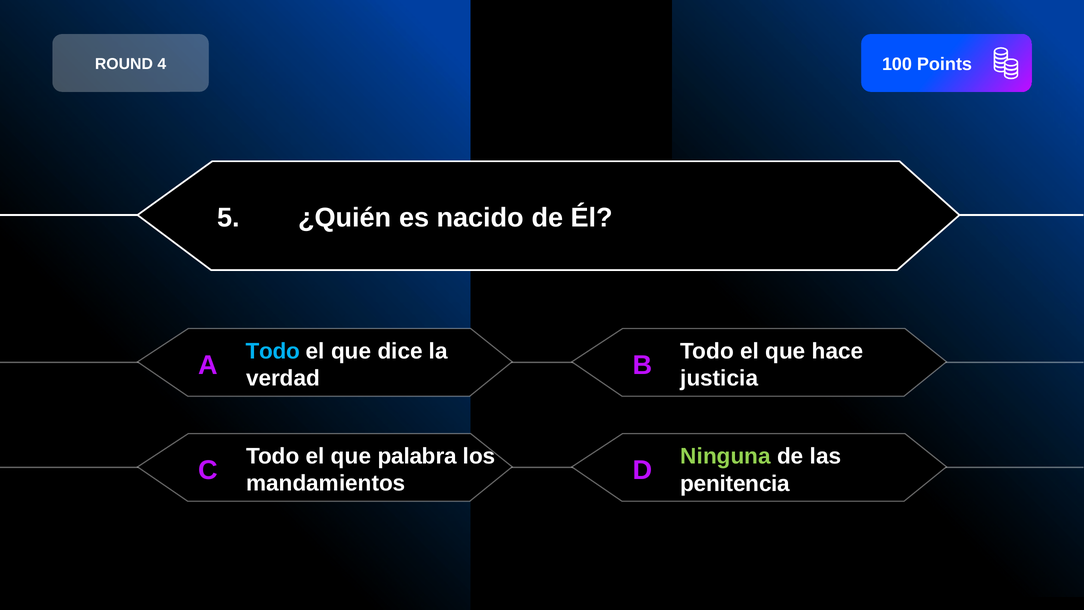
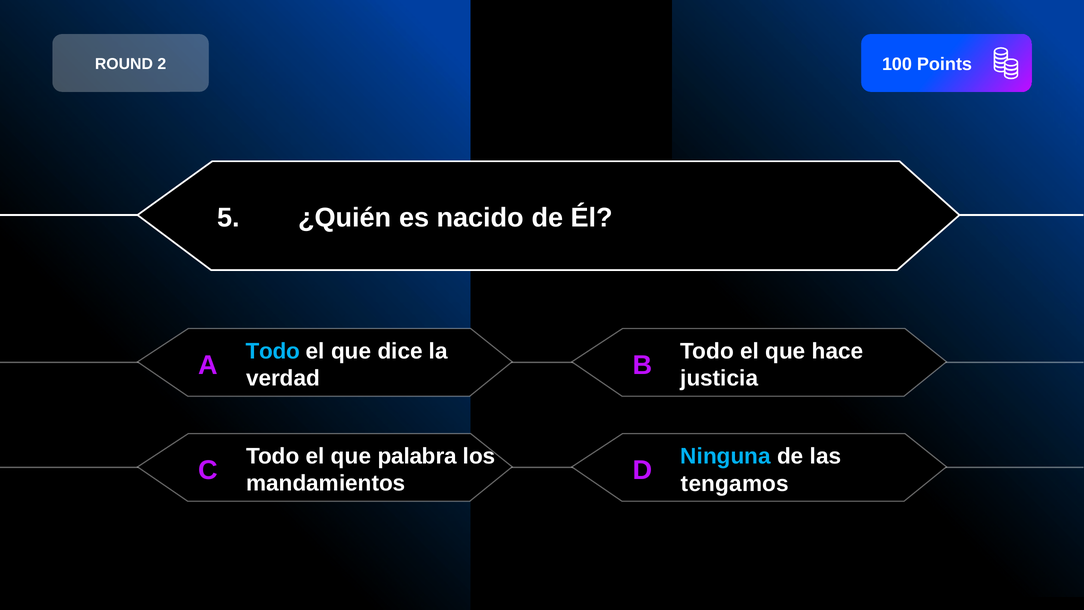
4: 4 -> 2 (162, 64)
Ninguna colour: light green -> light blue (726, 456)
penitencia: penitencia -> tengamos (735, 483)
